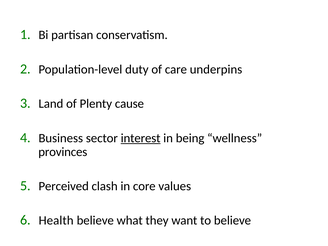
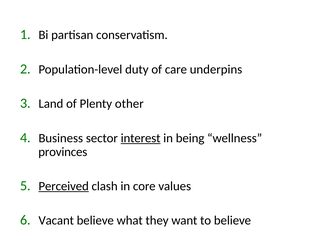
cause: cause -> other (129, 104)
Perceived underline: none -> present (64, 186)
Health: Health -> Vacant (56, 220)
